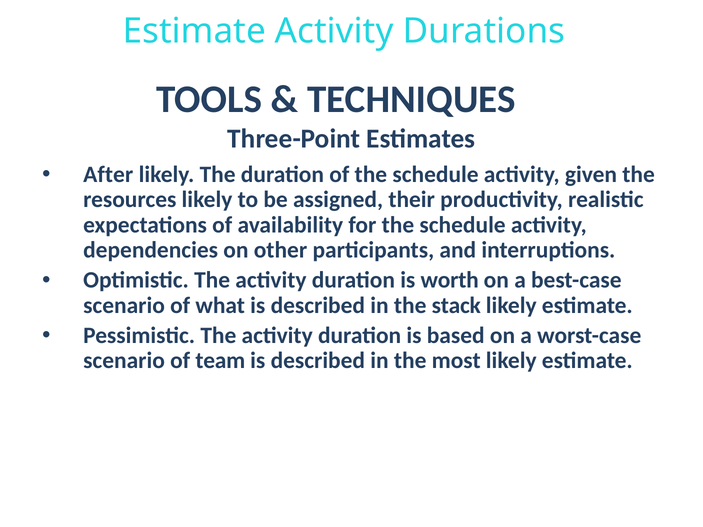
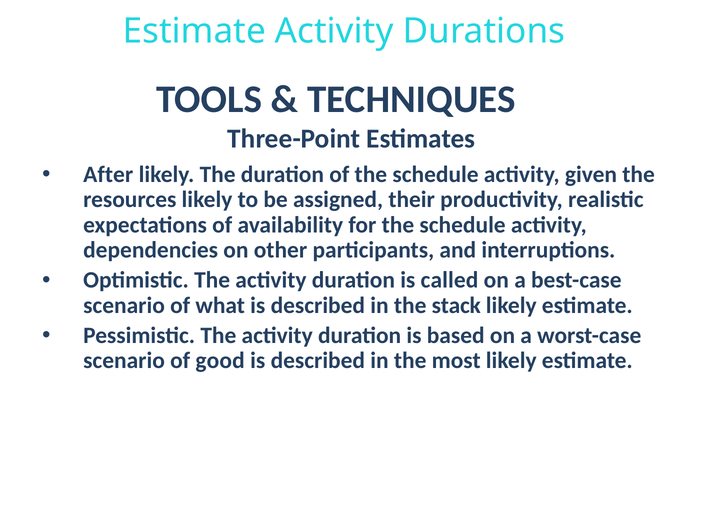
worth: worth -> called (449, 280)
team: team -> good (220, 361)
